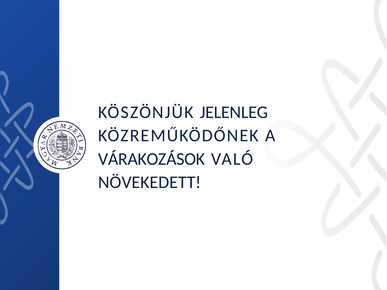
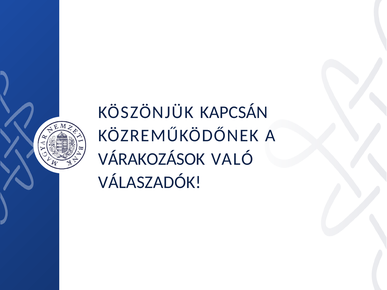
JELENLEG: JELENLEG -> KAPCSÁN (234, 112)
NÖVEKEDETT: NÖVEKEDETT -> VÁLASZADÓK (150, 183)
